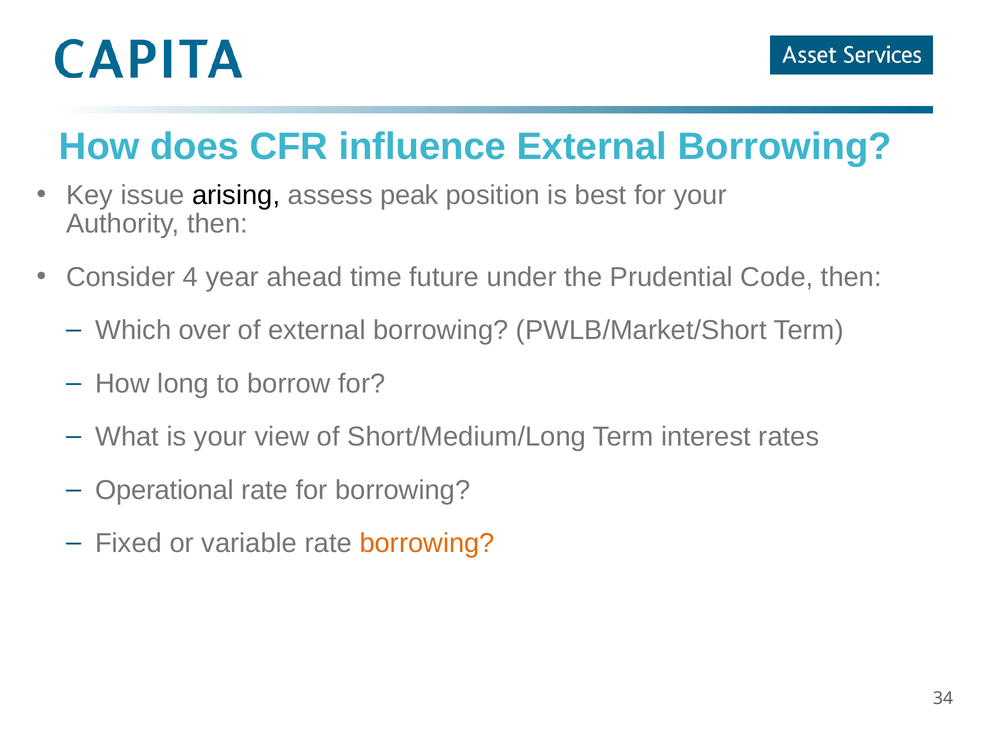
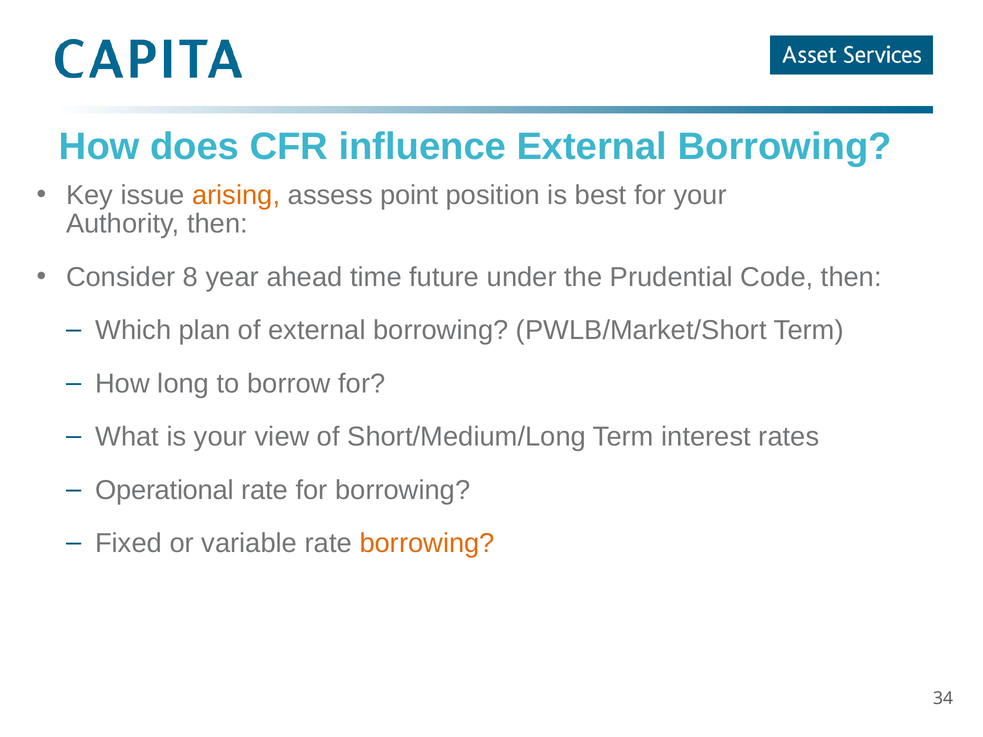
arising colour: black -> orange (236, 195)
peak: peak -> point (409, 195)
4: 4 -> 8 (191, 277)
over: over -> plan (205, 331)
